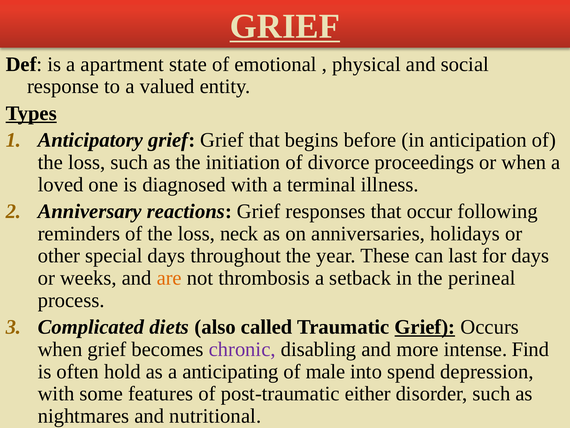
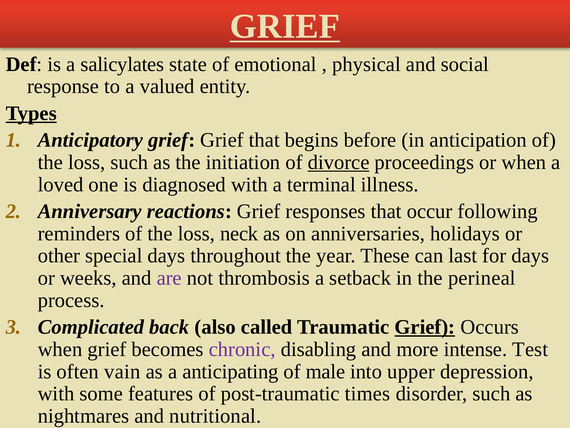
apartment: apartment -> salicylates (122, 64)
divorce underline: none -> present (339, 162)
are colour: orange -> purple (169, 278)
diets: diets -> back (169, 327)
Find: Find -> Test (530, 349)
hold: hold -> vain (122, 371)
spend: spend -> upper (411, 371)
either: either -> times (368, 393)
